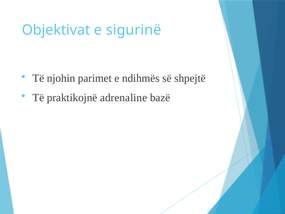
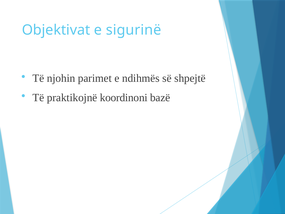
adrenaline: adrenaline -> koordinoni (124, 97)
